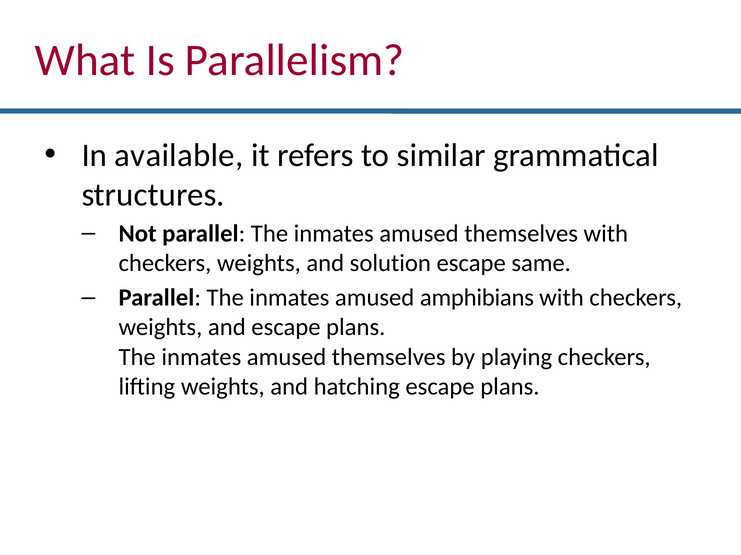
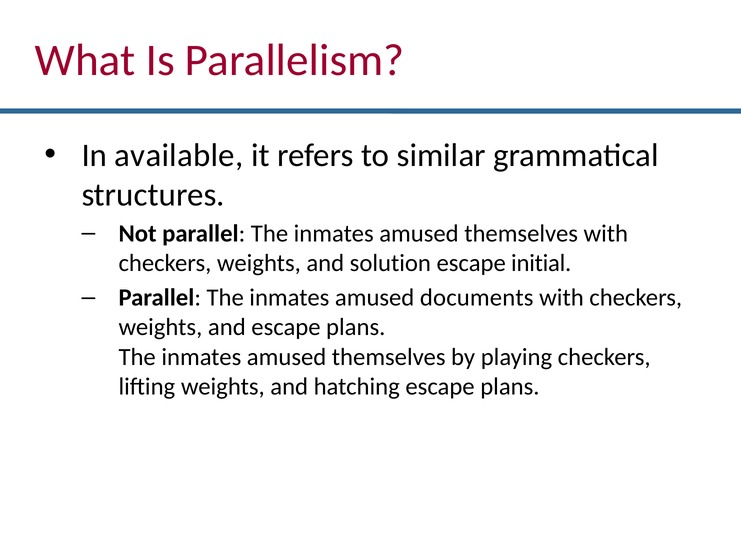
same: same -> initial (541, 264)
amphibians: amphibians -> documents (477, 298)
